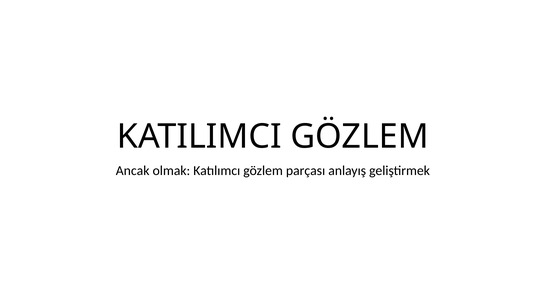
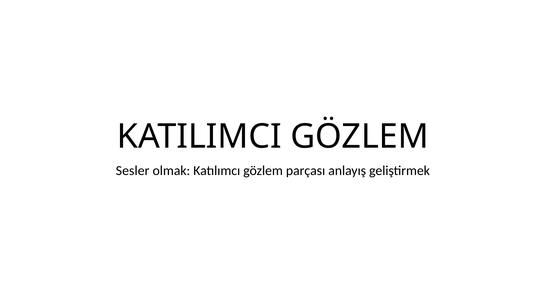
Ancak: Ancak -> Sesler (133, 171)
